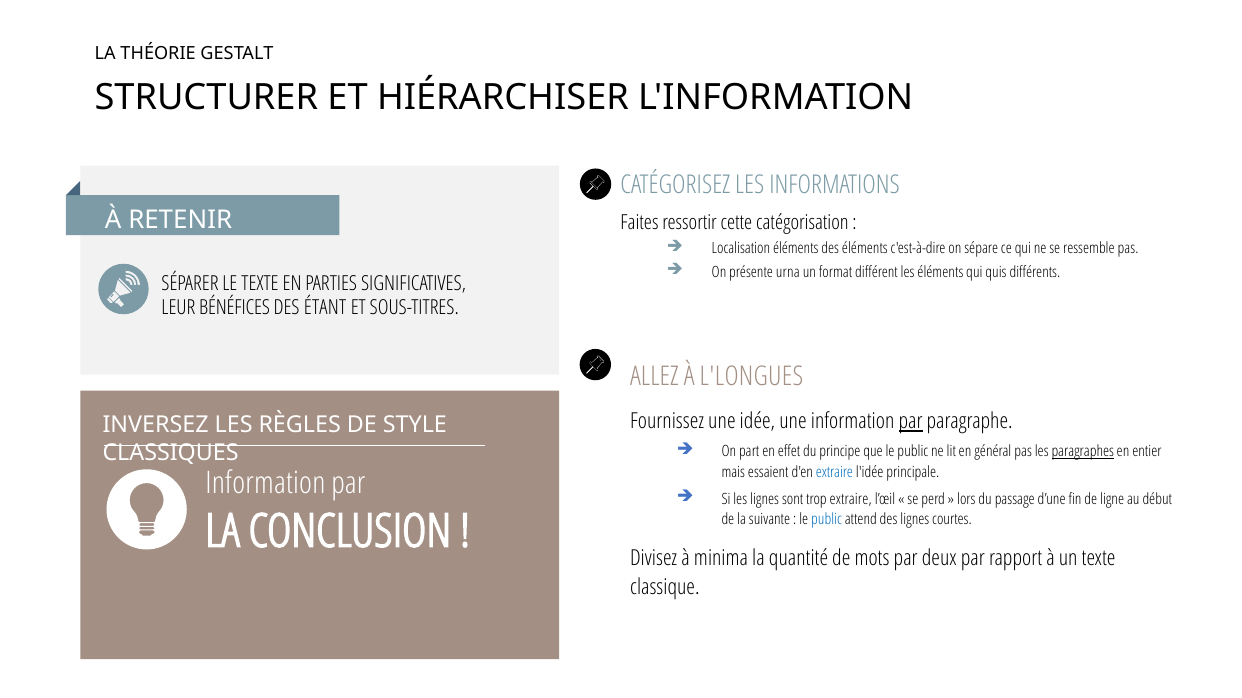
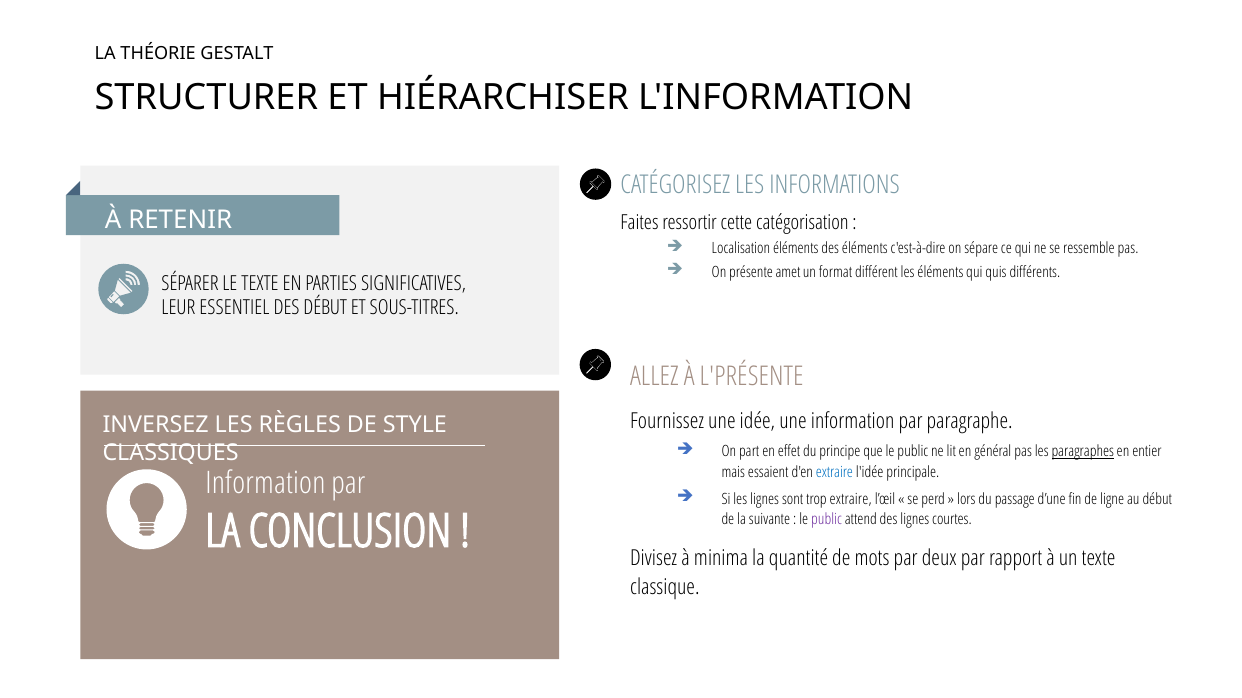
urna: urna -> amet (788, 272)
BÉNÉFICES: BÉNÉFICES -> ESSENTIEL (234, 308)
DES ÉTANT: ÉTANT -> DÉBUT (325, 308)
L'LONGUES: L'LONGUES -> L'PRÉSENTE (752, 377)
par underline: present -> none (911, 422)
public colour: blue -> purple (827, 520)
